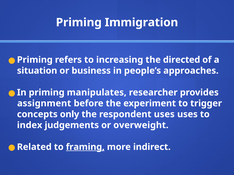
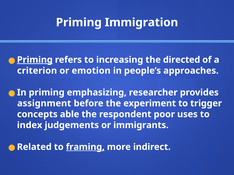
Priming underline: none -> present (35, 60)
situation: situation -> criterion (37, 71)
business: business -> emotion (91, 71)
manipulates: manipulates -> emphasizing (97, 93)
only: only -> able (70, 115)
respondent uses: uses -> poor (164, 115)
overweight: overweight -> immigrants (141, 125)
